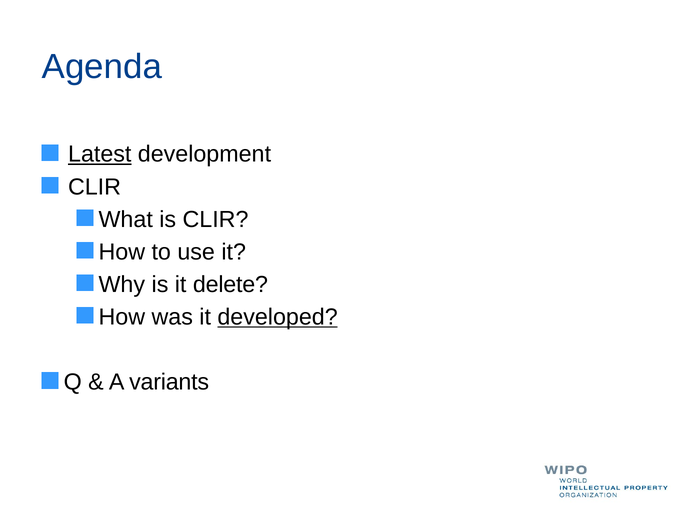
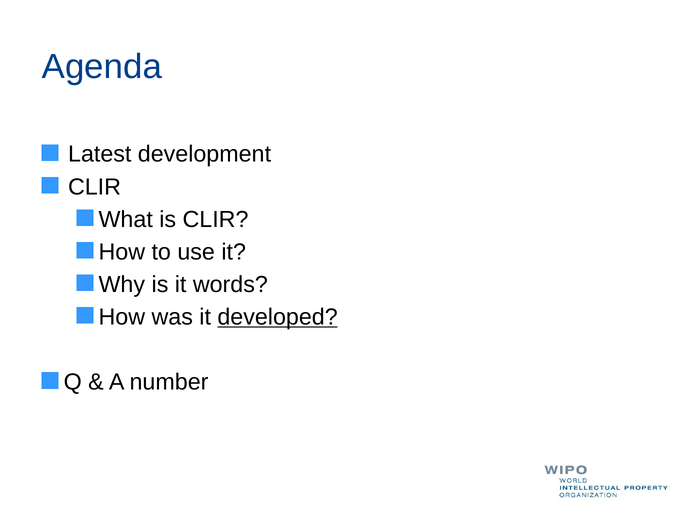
Latest underline: present -> none (100, 154)
delete: delete -> words (230, 285)
variants: variants -> number (169, 382)
